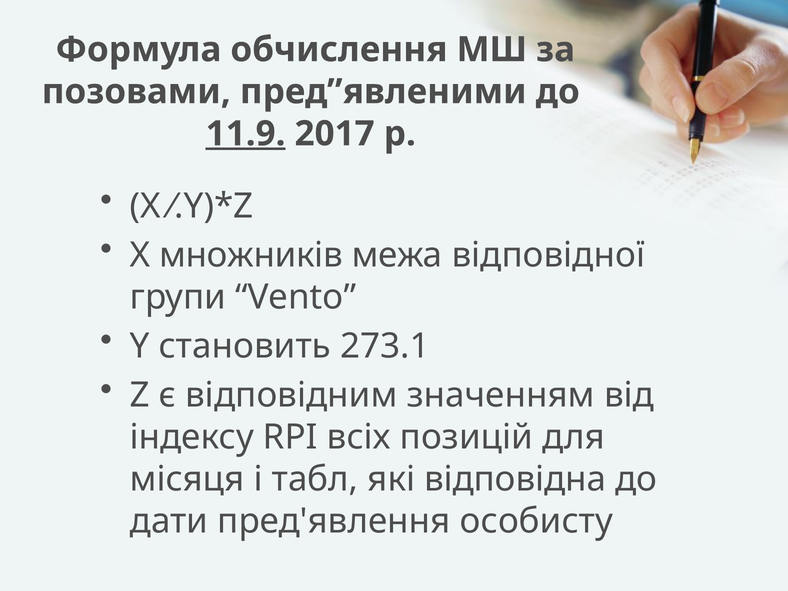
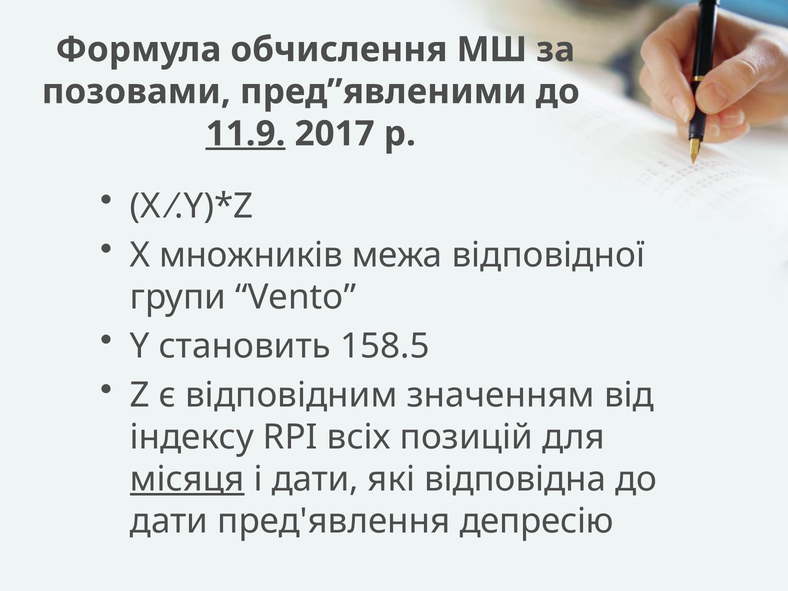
273.1: 273.1 -> 158.5 (385, 346)
місяця underline: none -> present (187, 479)
і табл: табл -> дати (315, 479)
особисту: особисту -> депресію (537, 521)
